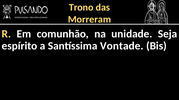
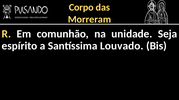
Trono: Trono -> Corpo (81, 7)
Vontade: Vontade -> Louvado (122, 46)
